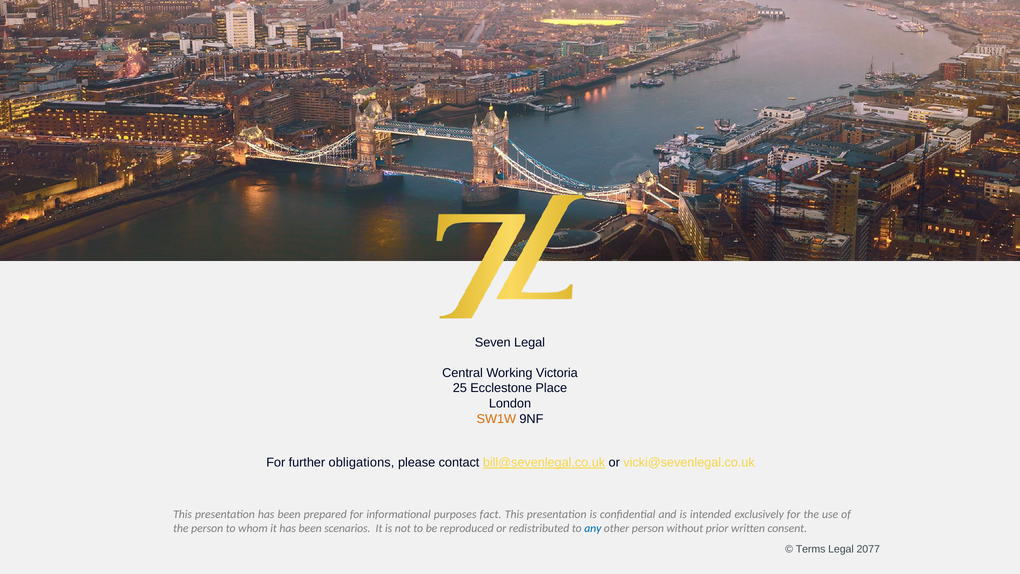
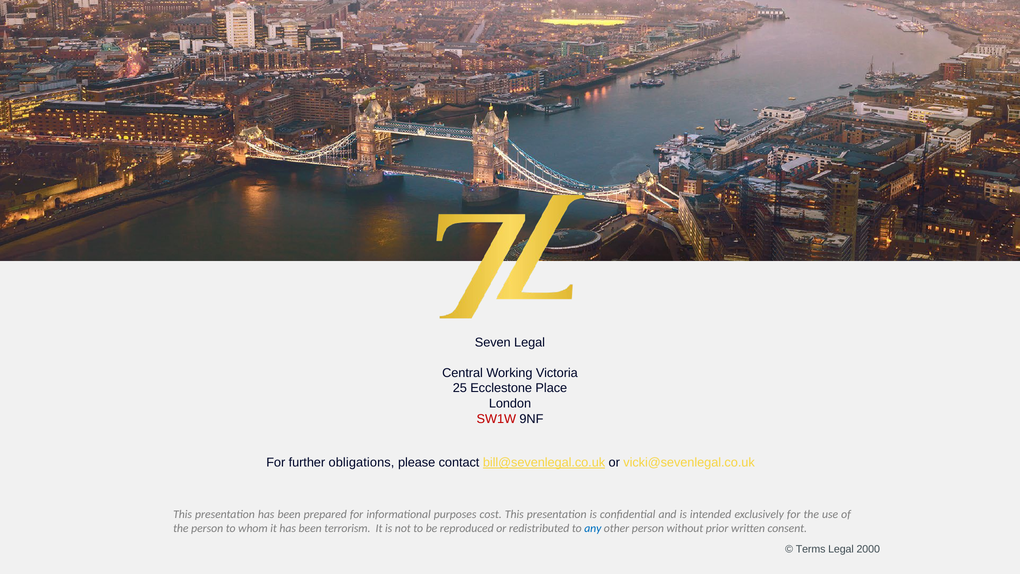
SW1W colour: orange -> red (496, 419)
fact: fact -> cost (491, 514)
scenarios: scenarios -> terrorism (347, 528)
2077: 2077 -> 2000 (868, 549)
